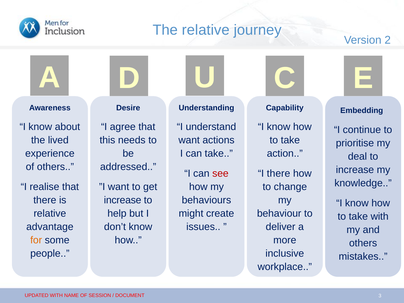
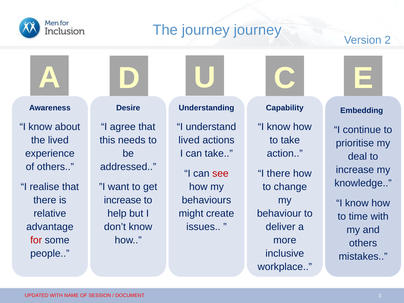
The relative: relative -> journey (206, 30)
want: want -> lived (189, 140)
take: take -> time (358, 217)
for colour: orange -> red (36, 240)
